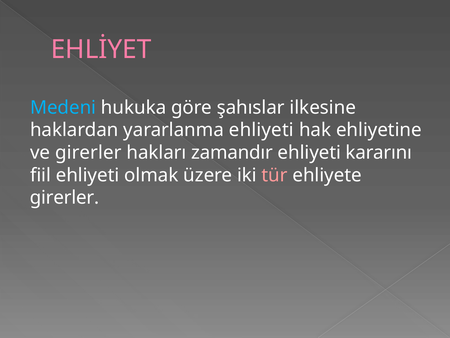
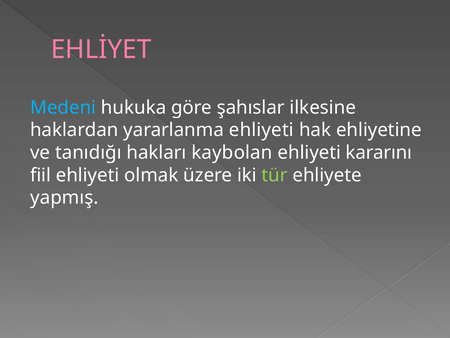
ve girerler: girerler -> tanıdığı (88, 152)
zamandır: zamandır -> kaybolan (232, 152)
tür colour: pink -> light green (275, 175)
girerler: girerler -> yapmış (64, 197)
